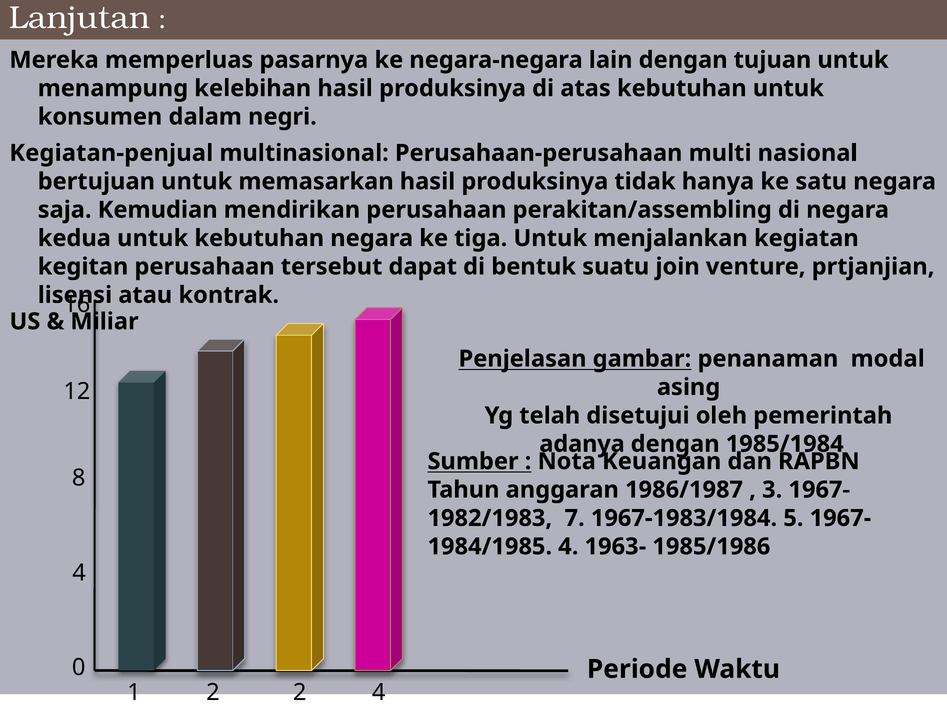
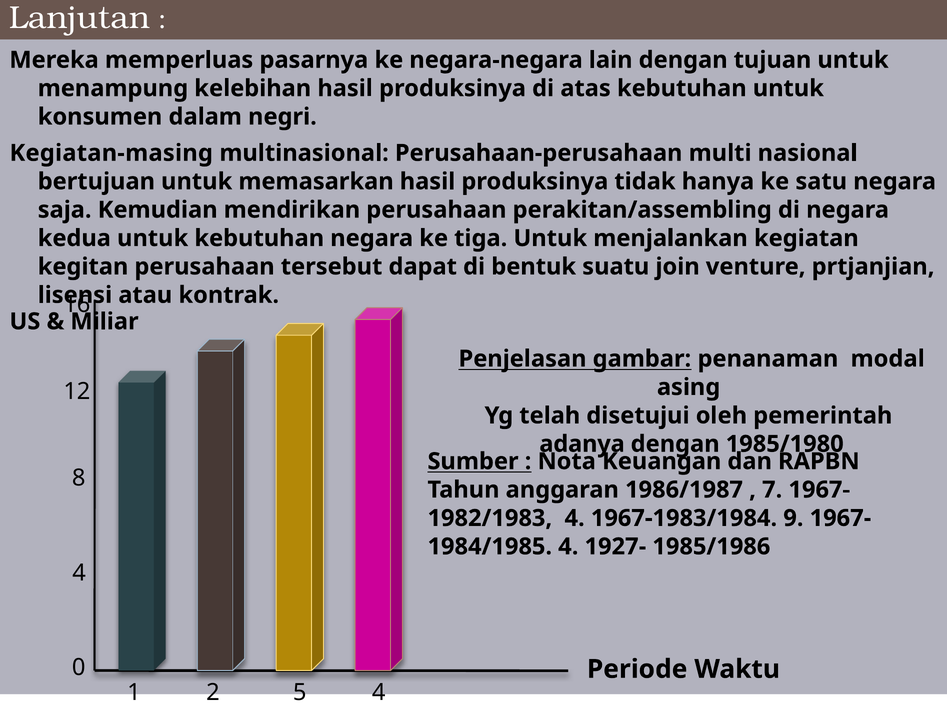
Kegiatan-penjual: Kegiatan-penjual -> Kegiatan-masing (111, 153)
1985/1984: 1985/1984 -> 1985/1980 (785, 444)
3: 3 -> 7 (772, 490)
1982/1983 7: 7 -> 4 (575, 518)
5: 5 -> 9 (793, 518)
1963-: 1963- -> 1927- (615, 547)
2 2: 2 -> 5 (300, 692)
